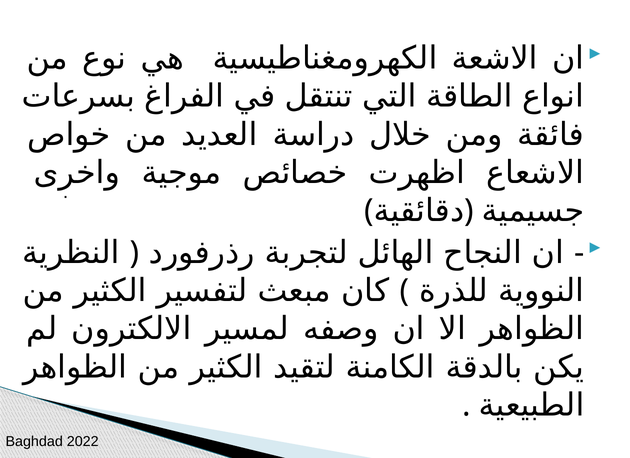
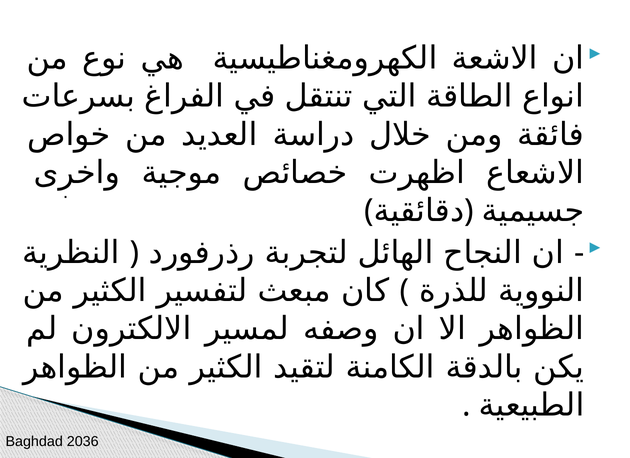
2022: 2022 -> 2036 (83, 442)
